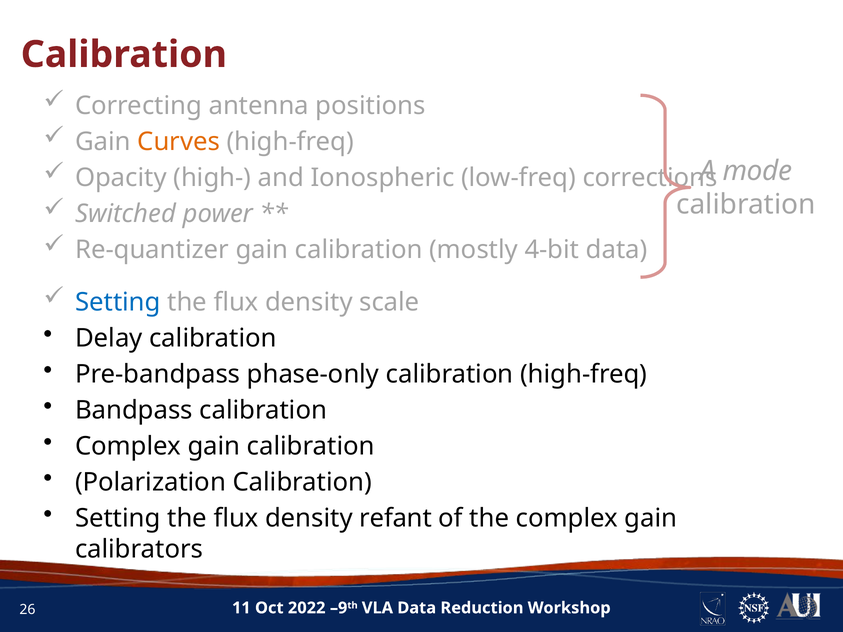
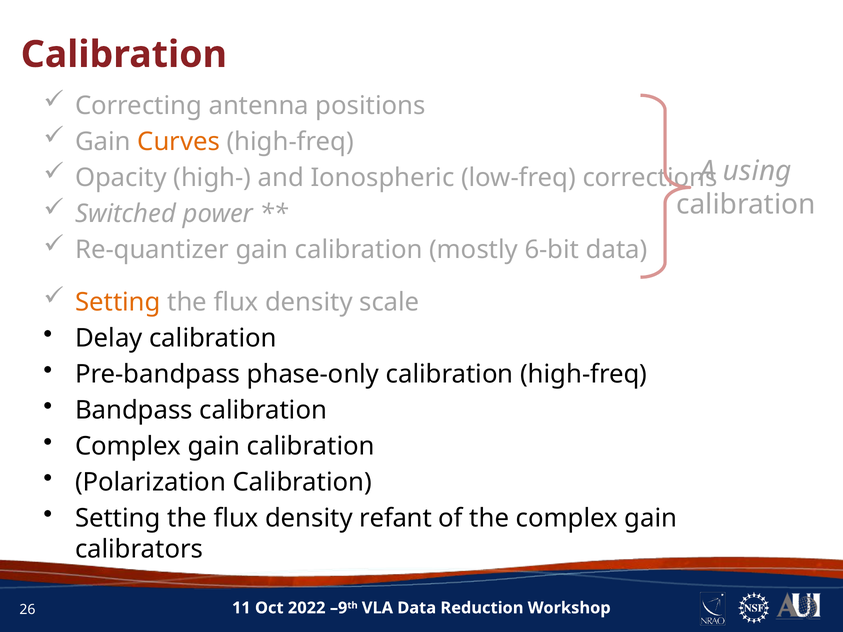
mode: mode -> using (757, 171)
4-bit: 4-bit -> 6-bit (552, 250)
Setting colour: blue -> orange (118, 302)
